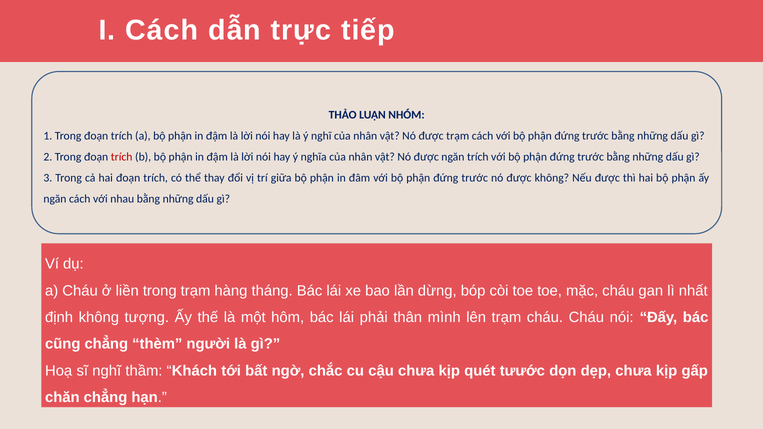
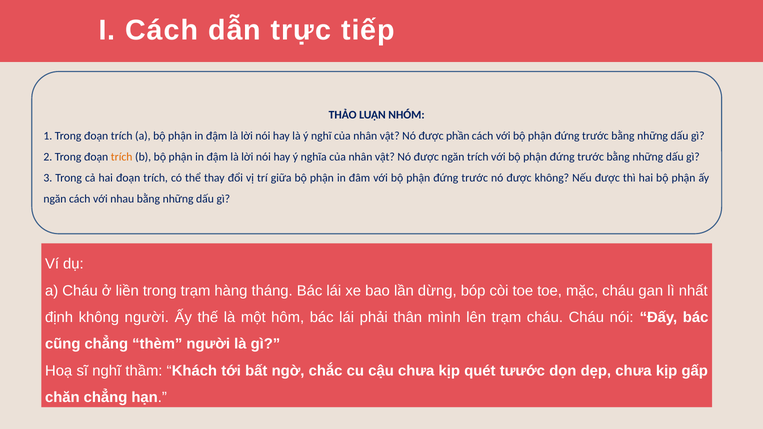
được trạm: trạm -> phần (458, 136)
trích colour: red -> orange (122, 157)
tượng: tượng -> người (147, 318)
